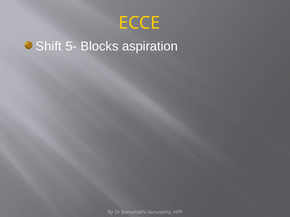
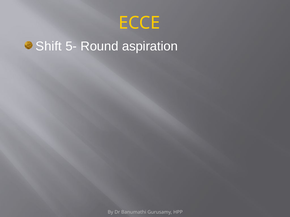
Blocks: Blocks -> Round (99, 46)
